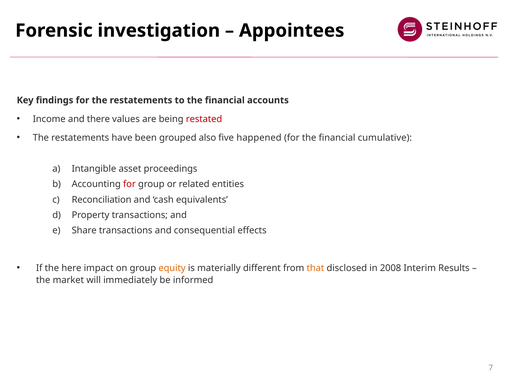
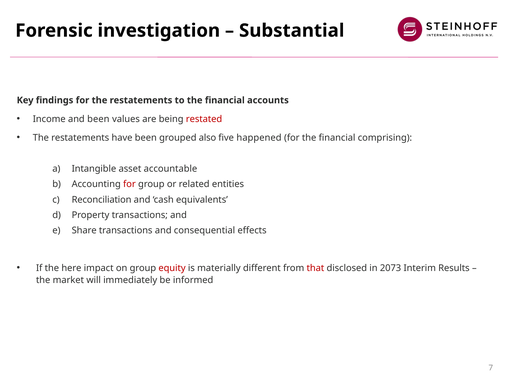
Appointees: Appointees -> Substantial (292, 31)
and there: there -> been (98, 119)
cumulative: cumulative -> comprising (385, 138)
proceedings: proceedings -> accountable (170, 169)
equity colour: orange -> red (172, 268)
that colour: orange -> red (315, 268)
2008: 2008 -> 2073 (391, 268)
